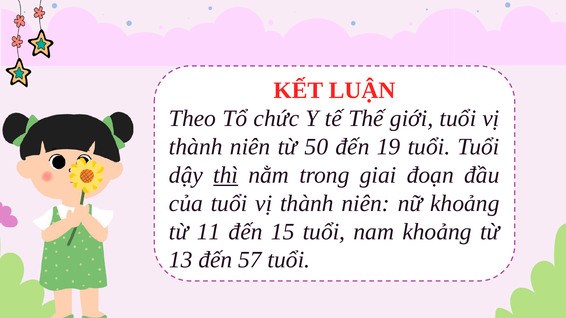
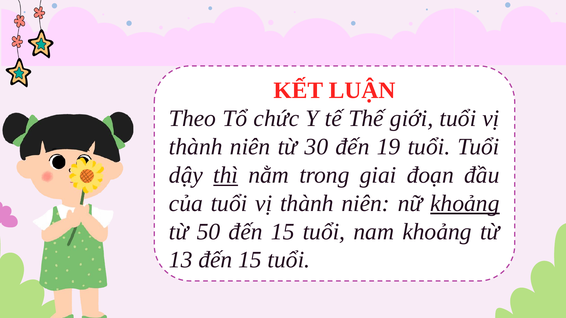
50: 50 -> 30 (316, 147)
khoảng underline: none -> present (465, 204)
11: 11 -> 50 (208, 232)
13 đến 57: 57 -> 15 (250, 260)
